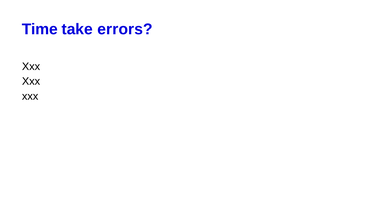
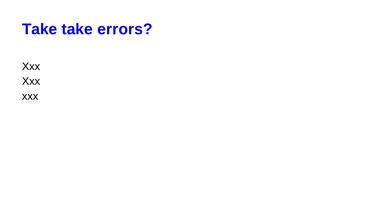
Time: Time -> Take (40, 29)
